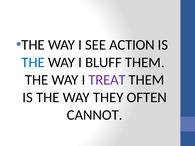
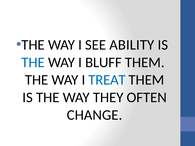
ACTION: ACTION -> ABILITY (132, 45)
TREAT colour: purple -> blue (107, 80)
CANNOT: CANNOT -> CHANGE (95, 115)
